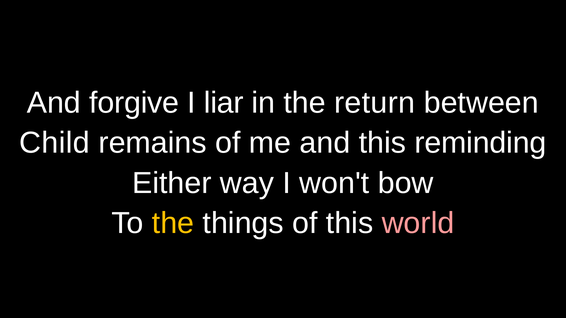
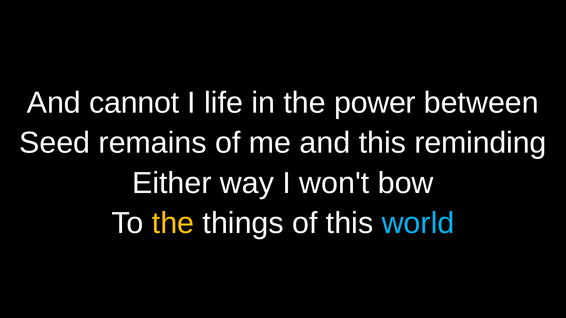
forgive: forgive -> cannot (134, 103)
liar: liar -> life (224, 103)
return: return -> power (375, 103)
Child: Child -> Seed (55, 143)
world colour: pink -> light blue (418, 223)
